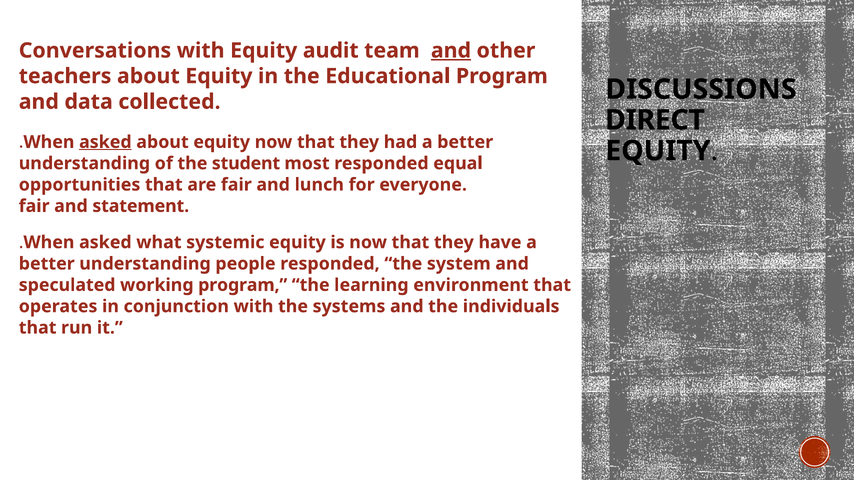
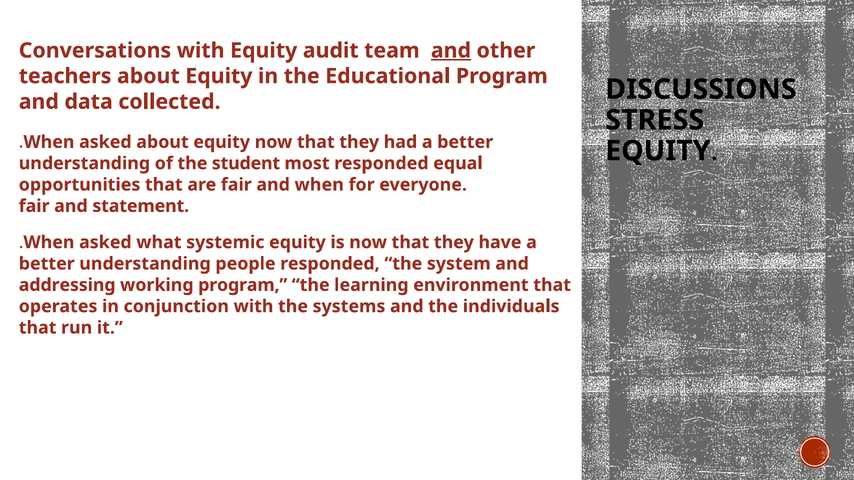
DIRECT: DIRECT -> STRESS (655, 120)
asked underline: present -> none (105, 142)
and lunch: lunch -> when (319, 185)
speculated: speculated -> addressing (67, 285)
